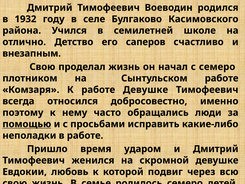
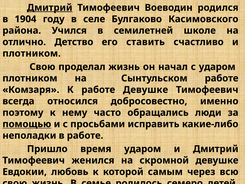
Дмитрий underline: none -> present (50, 8)
1932: 1932 -> 1904 (25, 19)
саперов: саперов -> ставить (146, 42)
внезапным: внезапным -> плотником (32, 53)
с семеро: семеро -> ударом (217, 67)
подвиг: подвиг -> самым (165, 172)
